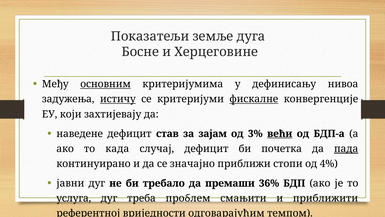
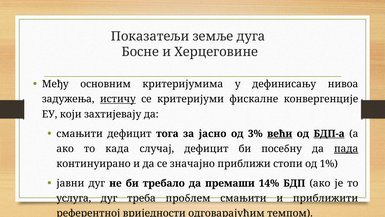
основним underline: present -> none (106, 84)
фискалне underline: present -> none (254, 99)
наведене: наведене -> смањити (80, 133)
став: став -> тога (167, 133)
зајам: зајам -> јасно (213, 133)
БДП-а underline: none -> present (329, 133)
почетка: почетка -> посебну (282, 148)
4%: 4% -> 1% (329, 164)
36%: 36% -> 14% (269, 183)
